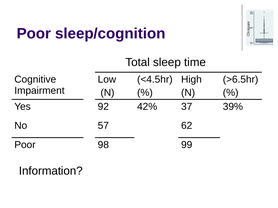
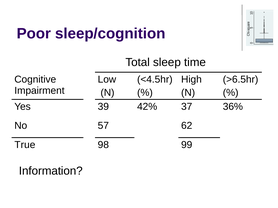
92: 92 -> 39 (103, 107)
39%: 39% -> 36% (233, 107)
Poor: Poor -> True (25, 145)
